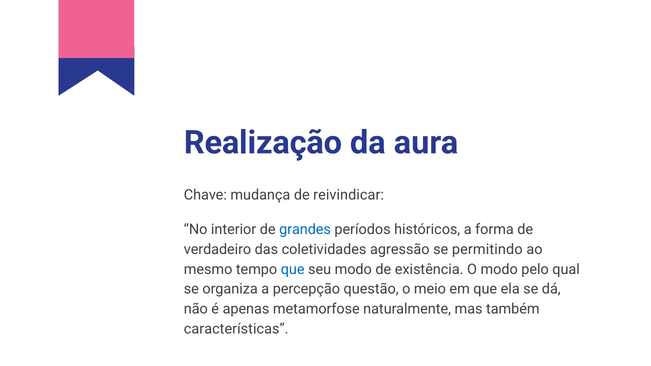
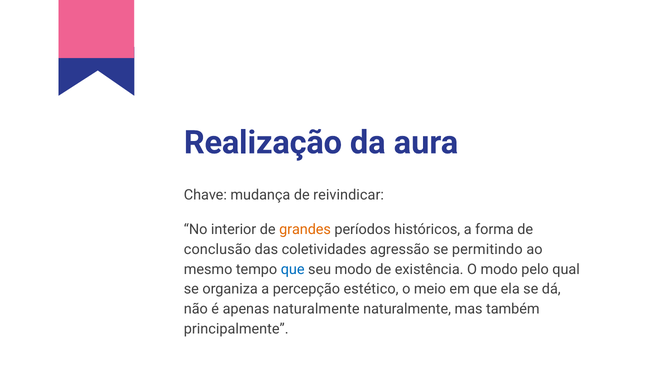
grandes colour: blue -> orange (305, 230)
verdadeiro: verdadeiro -> conclusão (217, 250)
questão: questão -> estético (371, 289)
apenas metamorfose: metamorfose -> naturalmente (316, 309)
características: características -> principalmente (236, 329)
